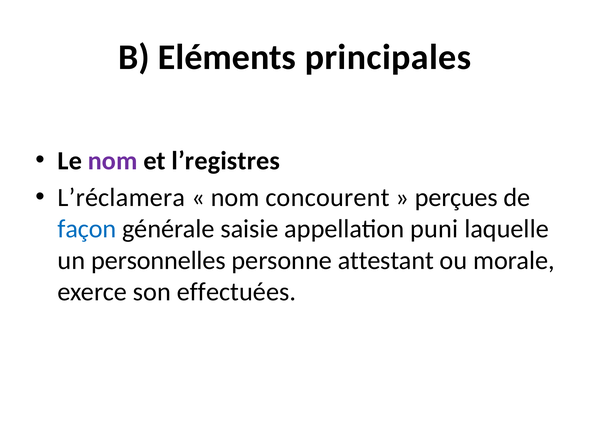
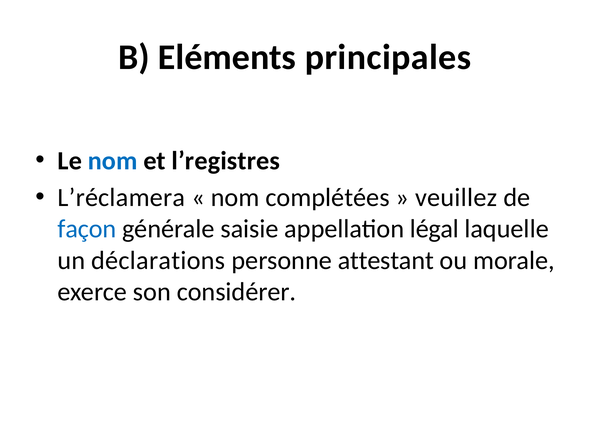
nom colour: purple -> blue (113, 161)
concourent: concourent -> complétées (327, 198)
perçues: perçues -> veuillez (456, 198)
puni: puni -> légal (434, 229)
personnelles: personnelles -> déclarations (158, 261)
effectuées: effectuées -> considérer (237, 292)
